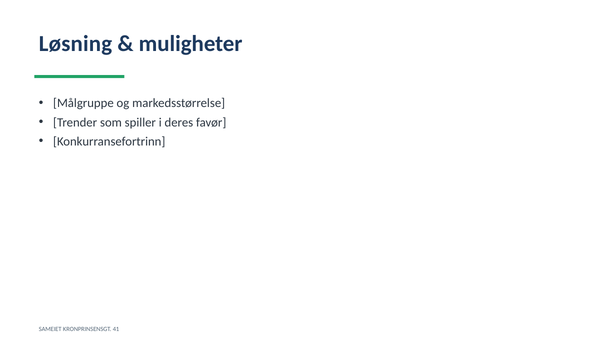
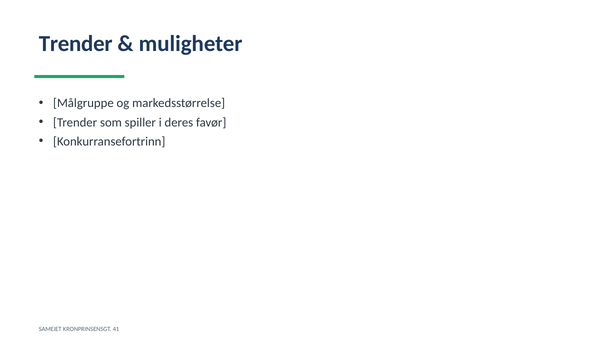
Løsning: Løsning -> Trender (76, 44)
